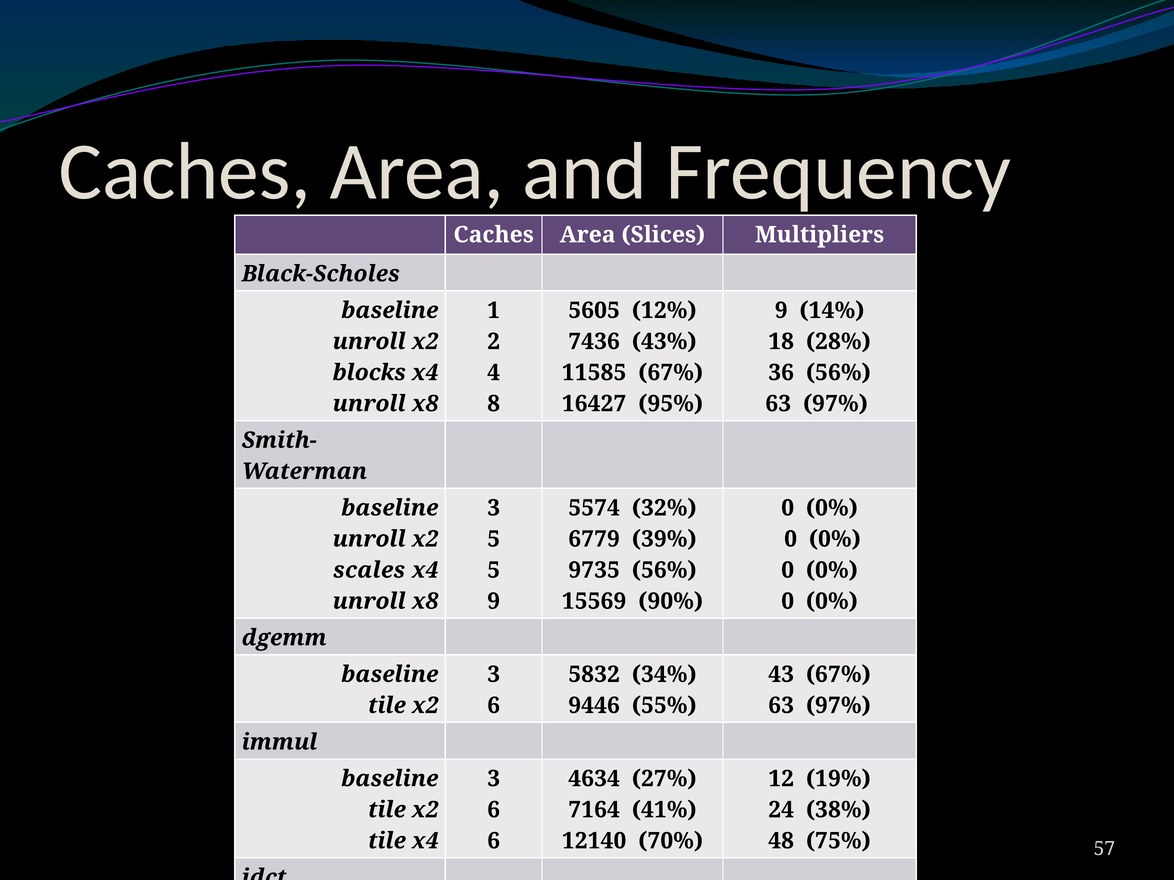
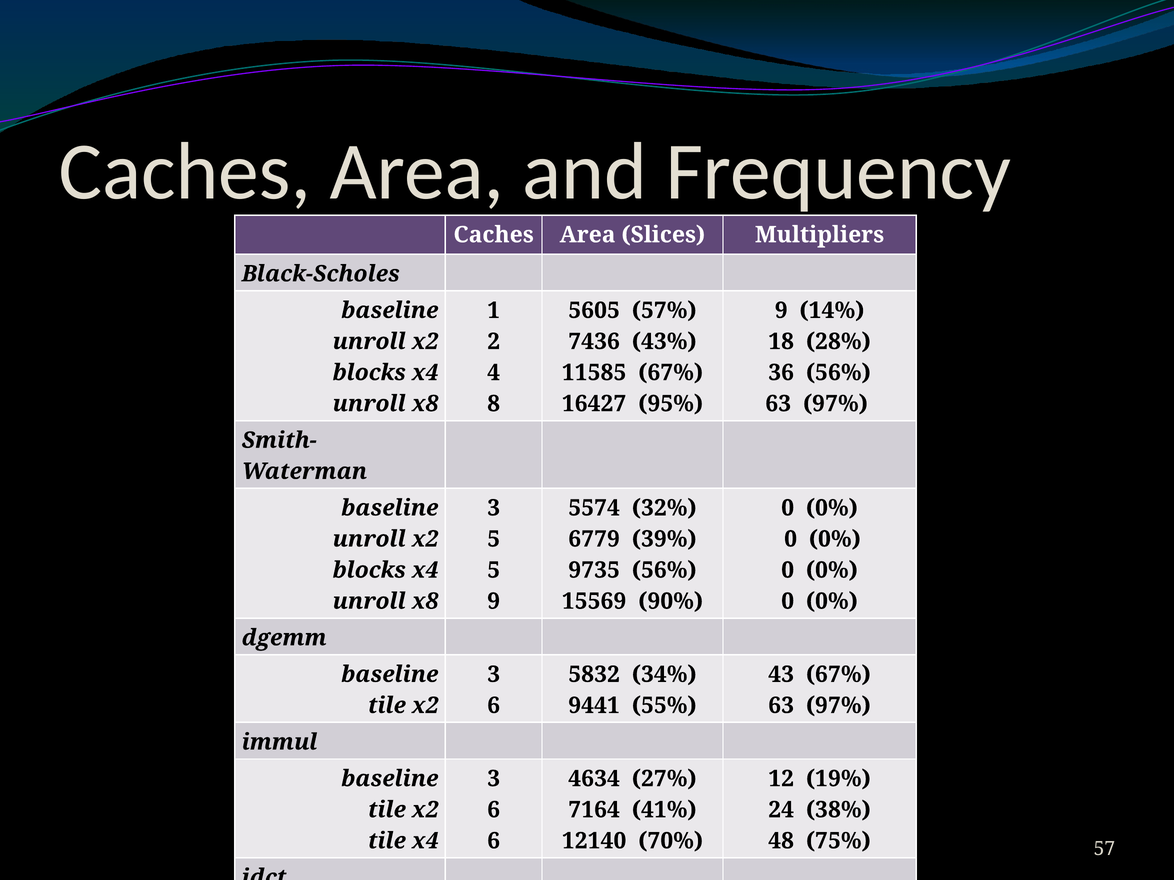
12%: 12% -> 57% (664, 311)
scales: scales -> blocks (369, 570)
9446: 9446 -> 9441 (594, 706)
